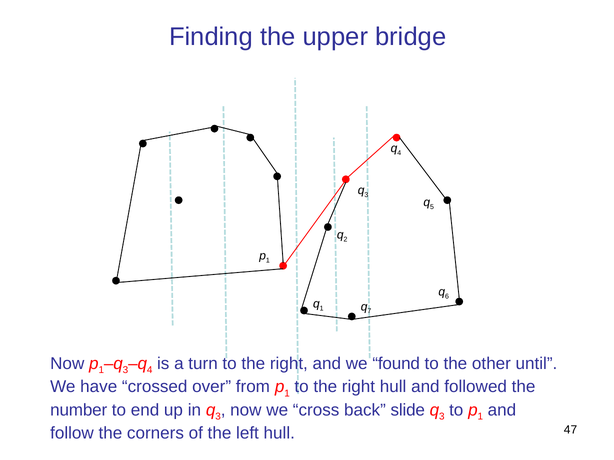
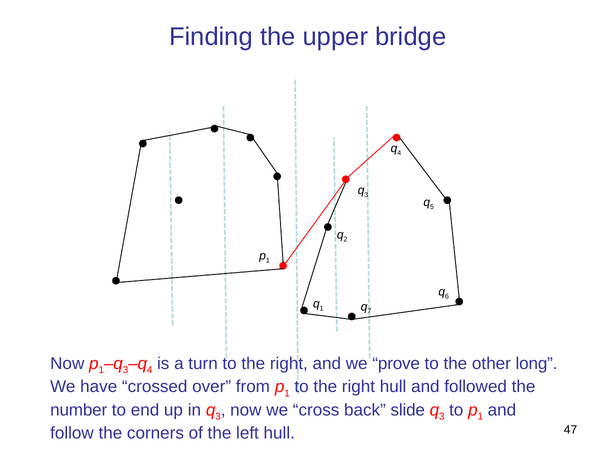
found: found -> prove (396, 364)
until: until -> long (537, 364)
